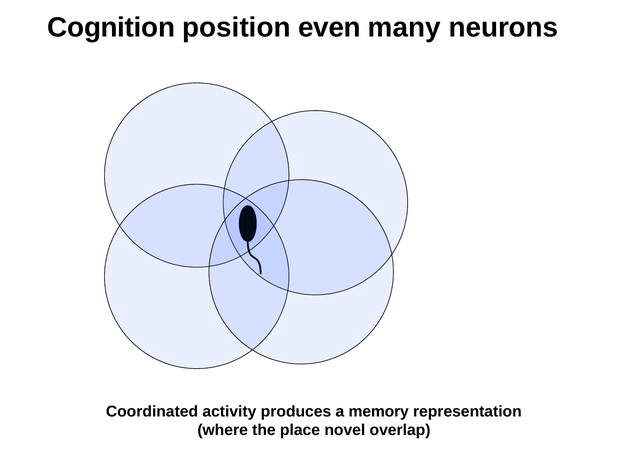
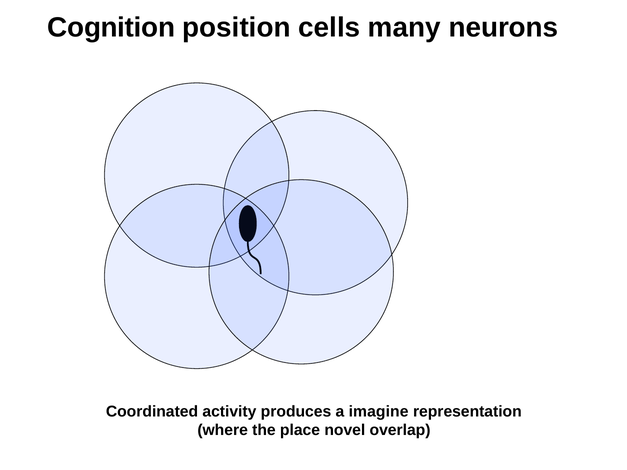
even: even -> cells (329, 27)
memory: memory -> imagine (379, 412)
